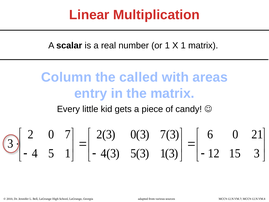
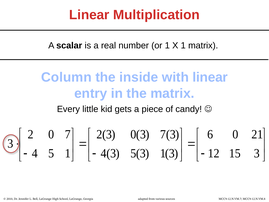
called: called -> inside (139, 77)
with areas: areas -> linear (210, 77)
